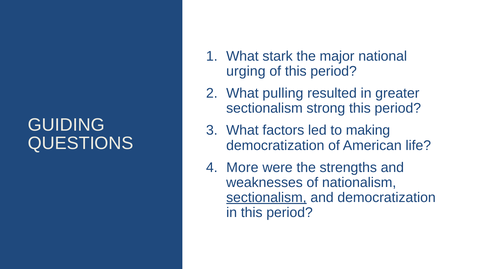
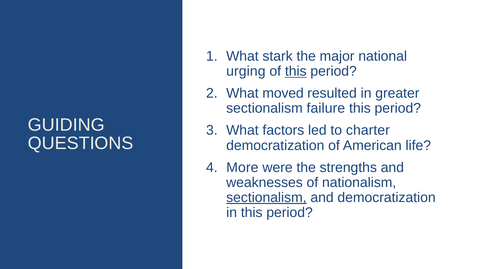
this underline: none -> present (296, 71)
pulling: pulling -> moved (283, 93)
strong: strong -> failure (326, 108)
making: making -> charter (368, 130)
